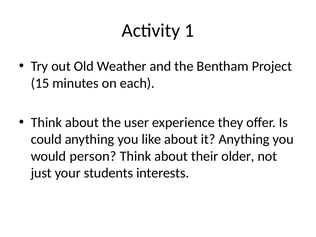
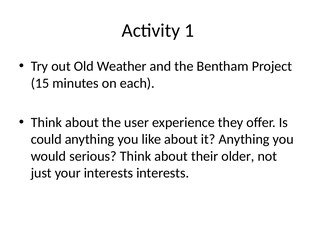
person: person -> serious (93, 156)
your students: students -> interests (108, 173)
